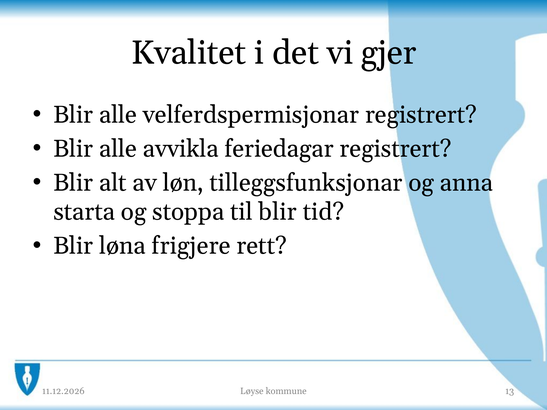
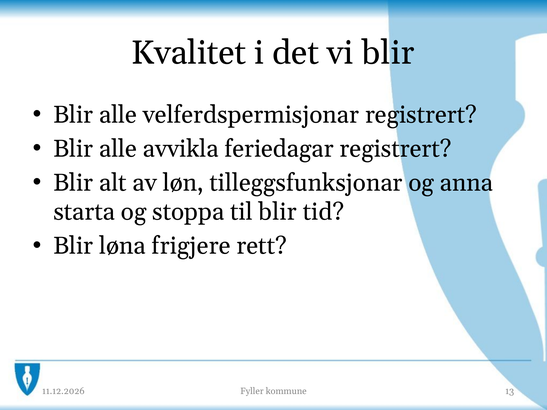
vi gjer: gjer -> blir (388, 53)
Løyse: Løyse -> Fyller (252, 391)
